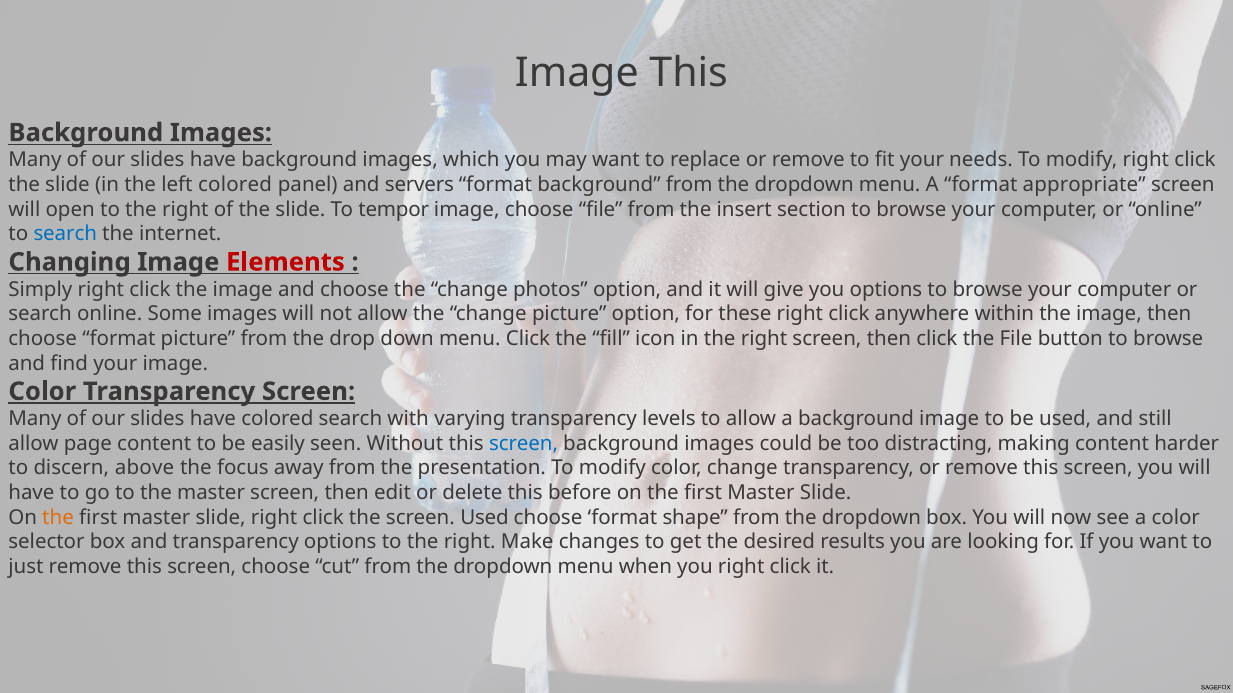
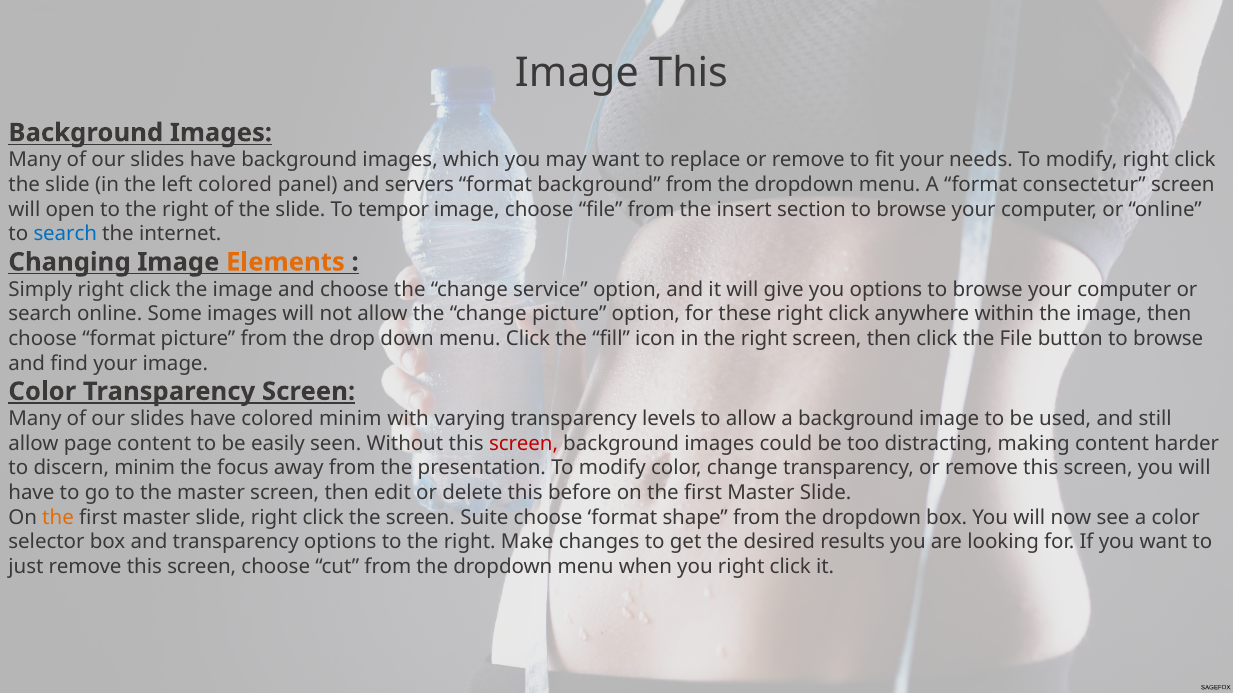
appropriate: appropriate -> consectetur (1084, 185)
Elements colour: red -> orange (285, 262)
photos: photos -> service (550, 290)
colored search: search -> minim (350, 419)
screen colour: blue -> red (524, 444)
discern above: above -> minim (145, 468)
screen Used: Used -> Suite (484, 518)
